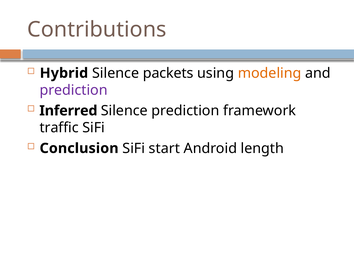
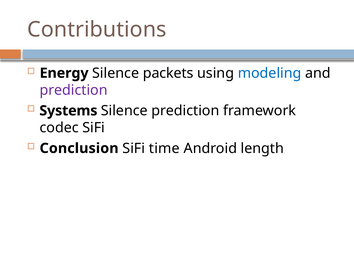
Hybrid: Hybrid -> Energy (64, 73)
modeling colour: orange -> blue (270, 73)
Inferred: Inferred -> Systems (68, 111)
traffic: traffic -> codec (59, 128)
start: start -> time (164, 149)
